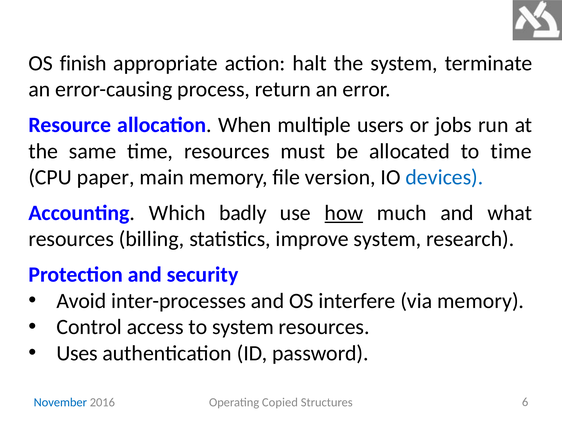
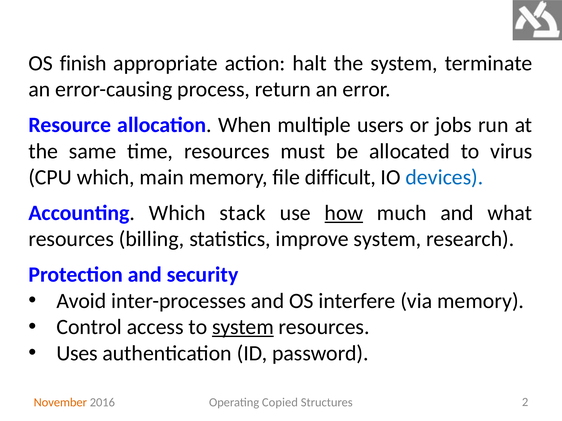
to time: time -> virus (511, 151)
CPU paper: paper -> which (106, 178)
version: version -> difficult (340, 178)
badly: badly -> stack (243, 213)
system underline: none -> present (243, 327)
November colour: blue -> orange (60, 403)
6: 6 -> 2 (525, 403)
